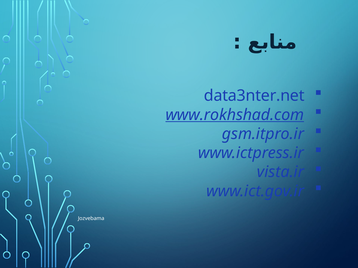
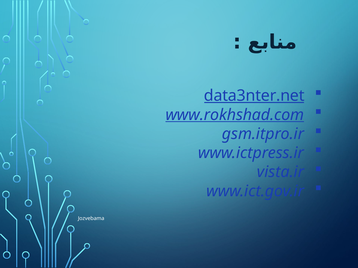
data3nter.net underline: none -> present (254, 96)
